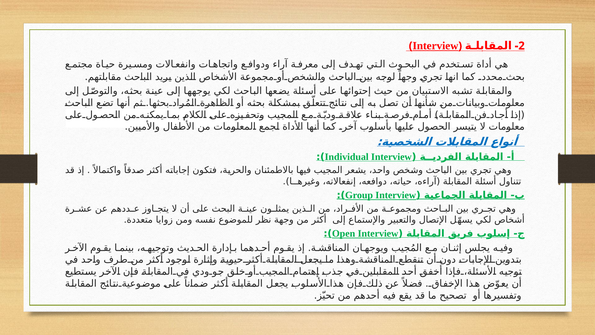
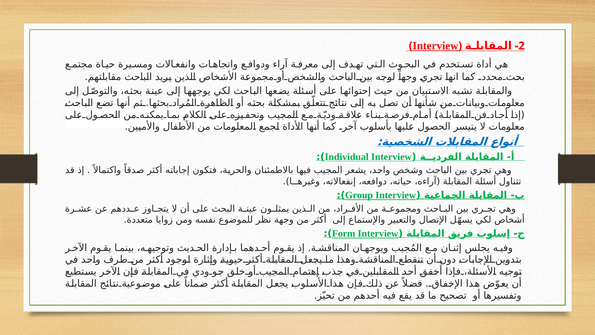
Open: Open -> Form (344, 233)
